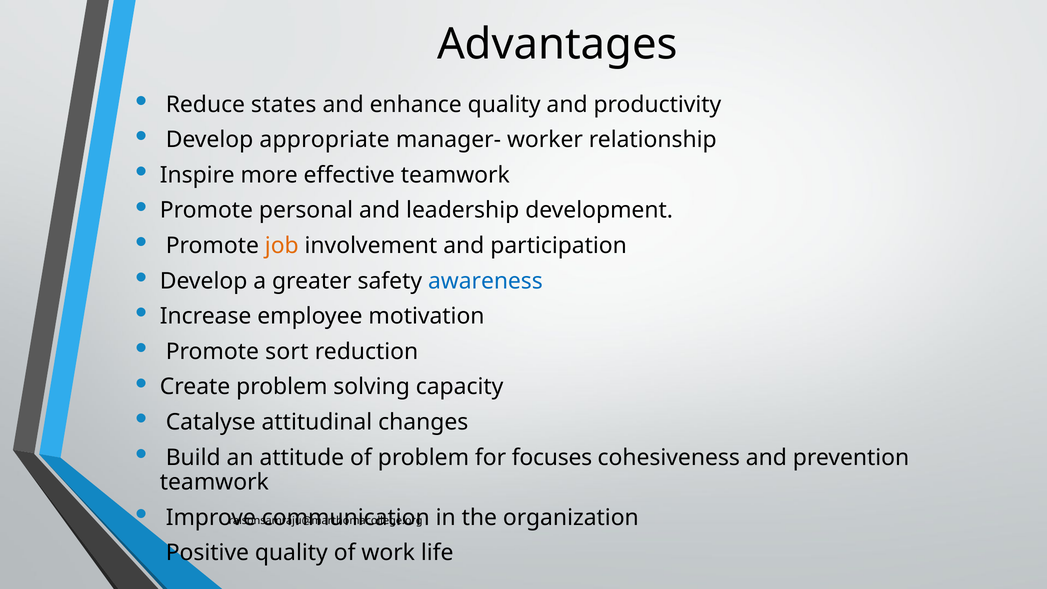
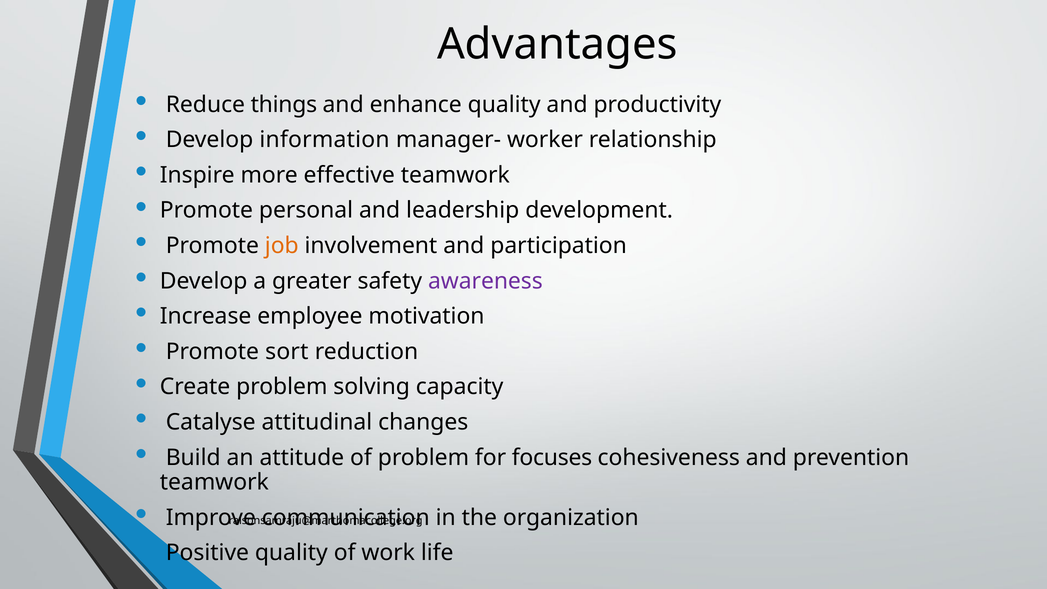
states: states -> things (284, 104)
appropriate: appropriate -> information (325, 140)
awareness colour: blue -> purple (485, 281)
